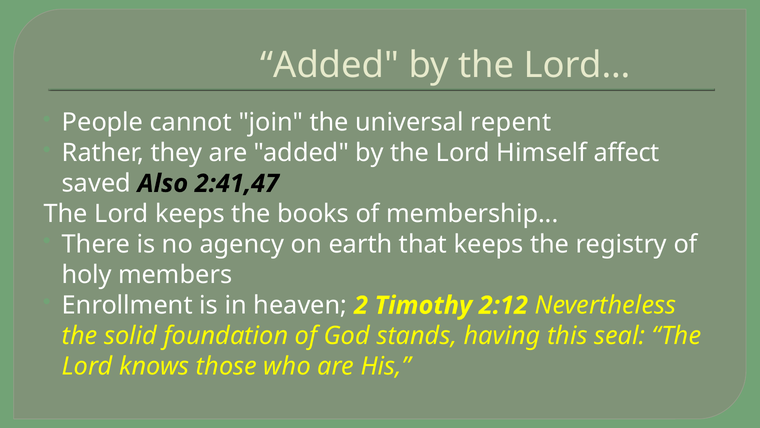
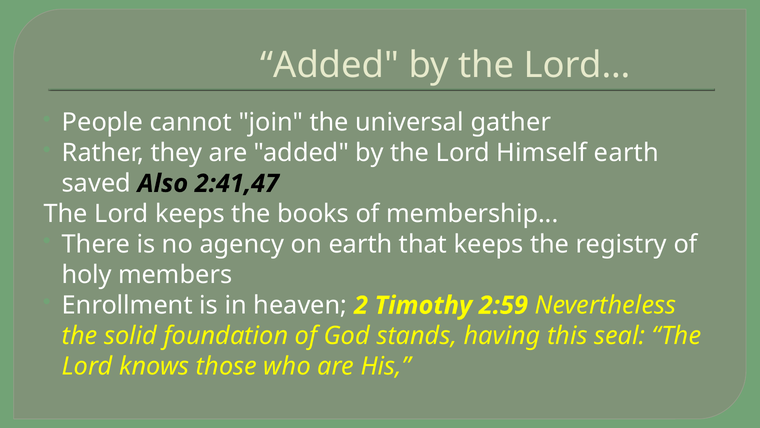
repent: repent -> gather (511, 122)
Himself affect: affect -> earth (626, 153)
2:12: 2:12 -> 2:59 (503, 305)
